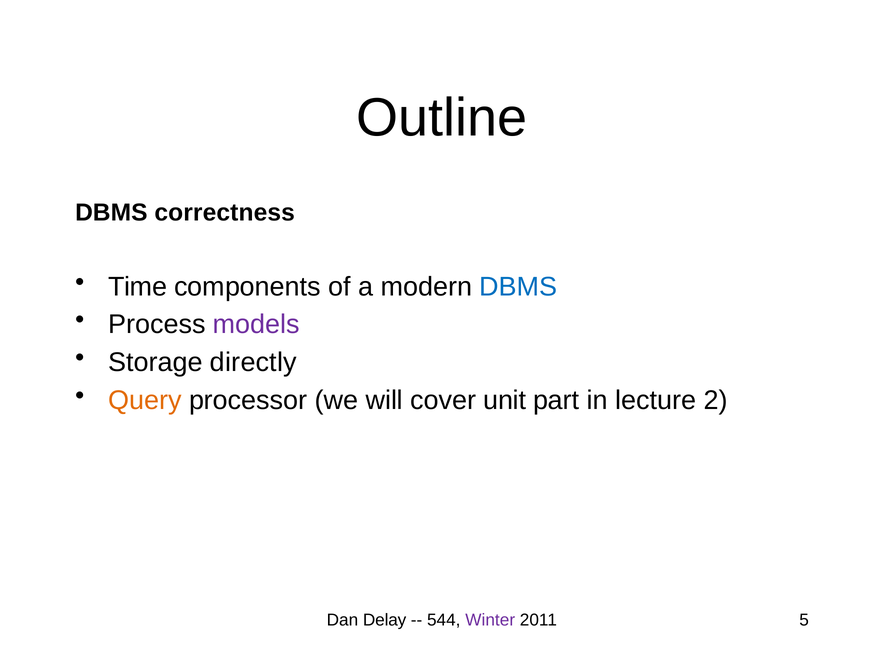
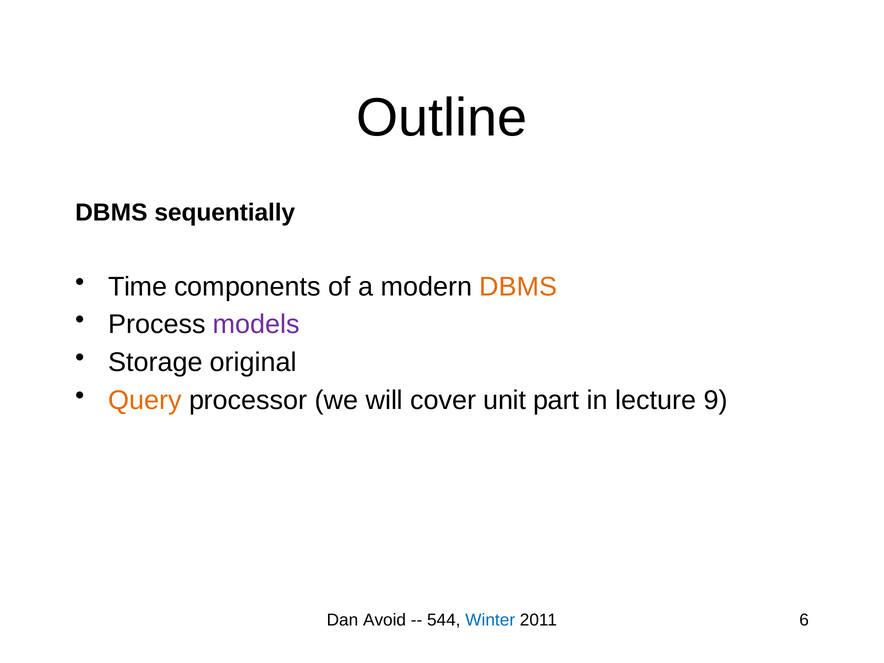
correctness: correctness -> sequentially (225, 212)
DBMS colour: blue -> orange (518, 287)
directly: directly -> original (253, 362)
2: 2 -> 9 (716, 400)
Delay: Delay -> Avoid (385, 620)
Winter colour: purple -> blue (490, 620)
5: 5 -> 6 (804, 620)
